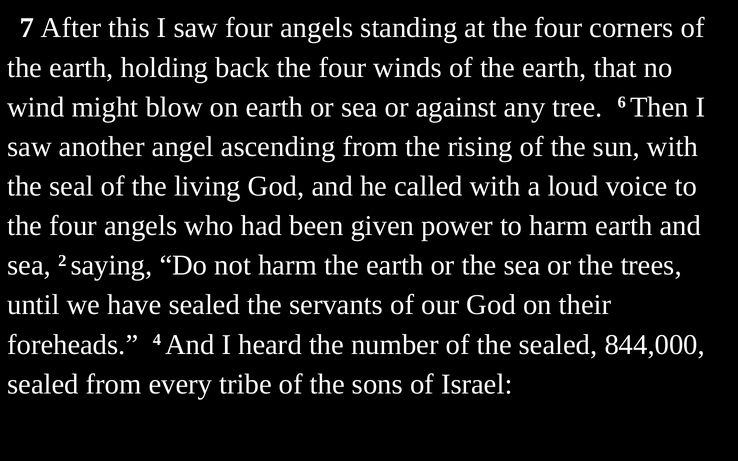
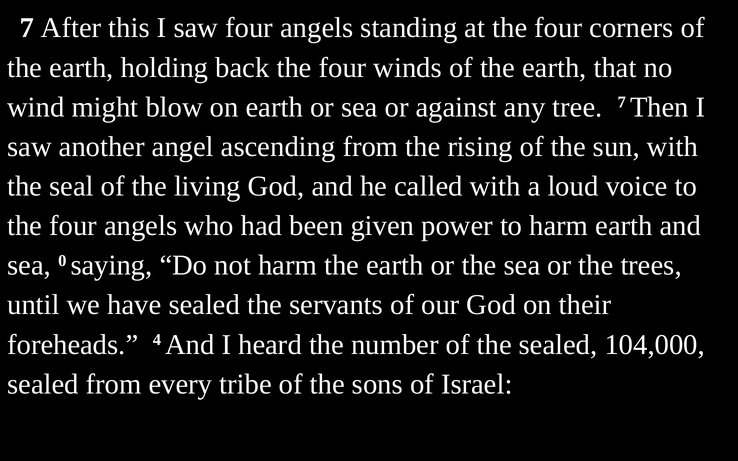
tree 6: 6 -> 7 (622, 103)
2: 2 -> 0 (62, 261)
844,000: 844,000 -> 104,000 (655, 345)
